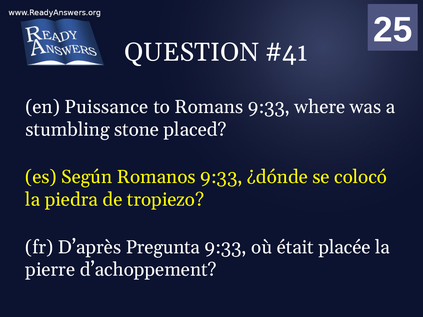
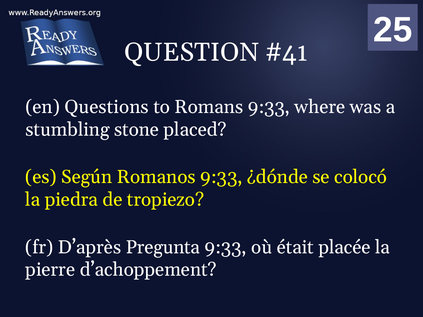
Puissance: Puissance -> Questions (107, 107)
